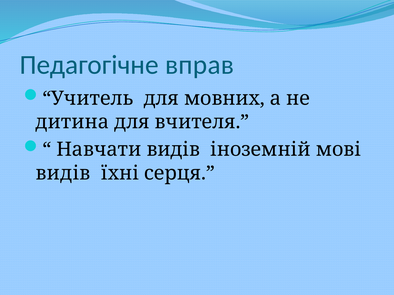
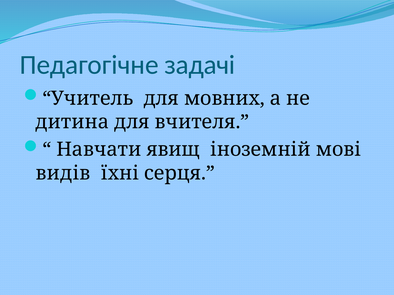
вправ: вправ -> задачі (200, 65)
Навчати видів: видів -> явищ (173, 150)
